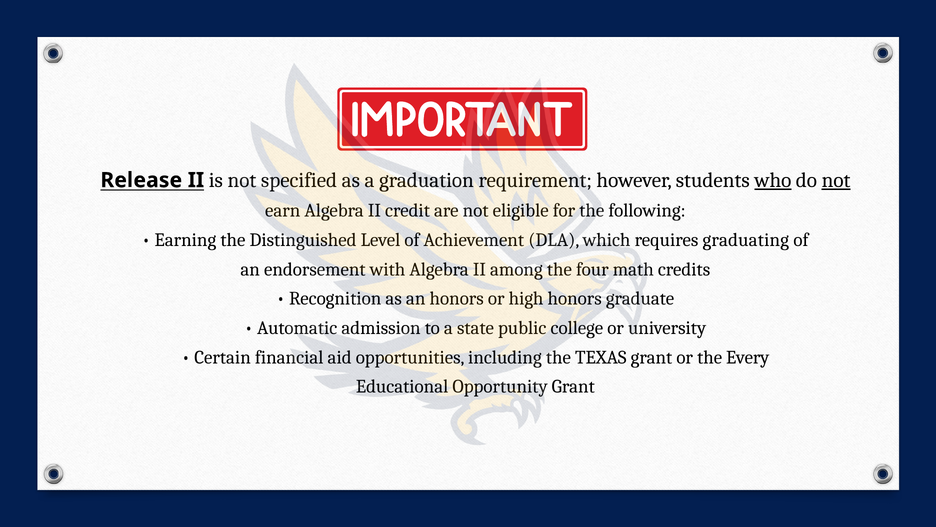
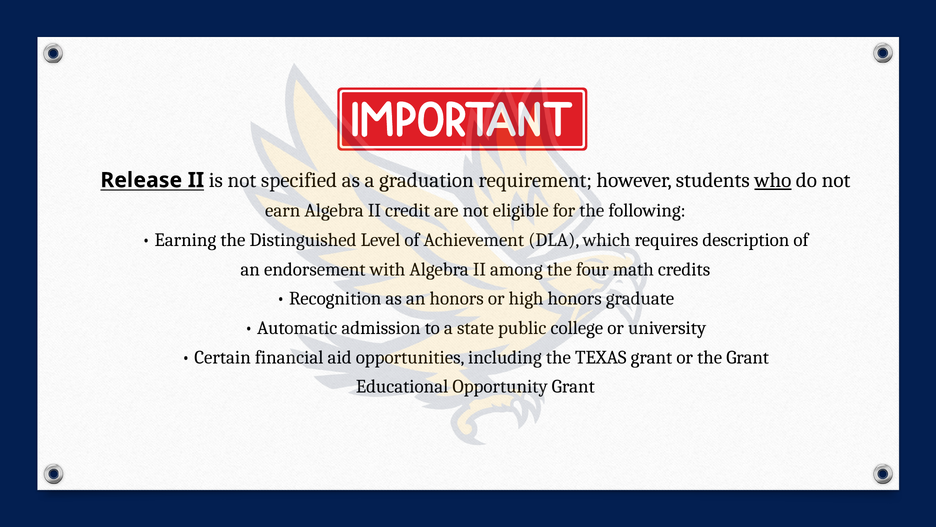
not underline: present -> none (836, 180)
graduating: graduating -> description (746, 240)
the Every: Every -> Grant (748, 357)
